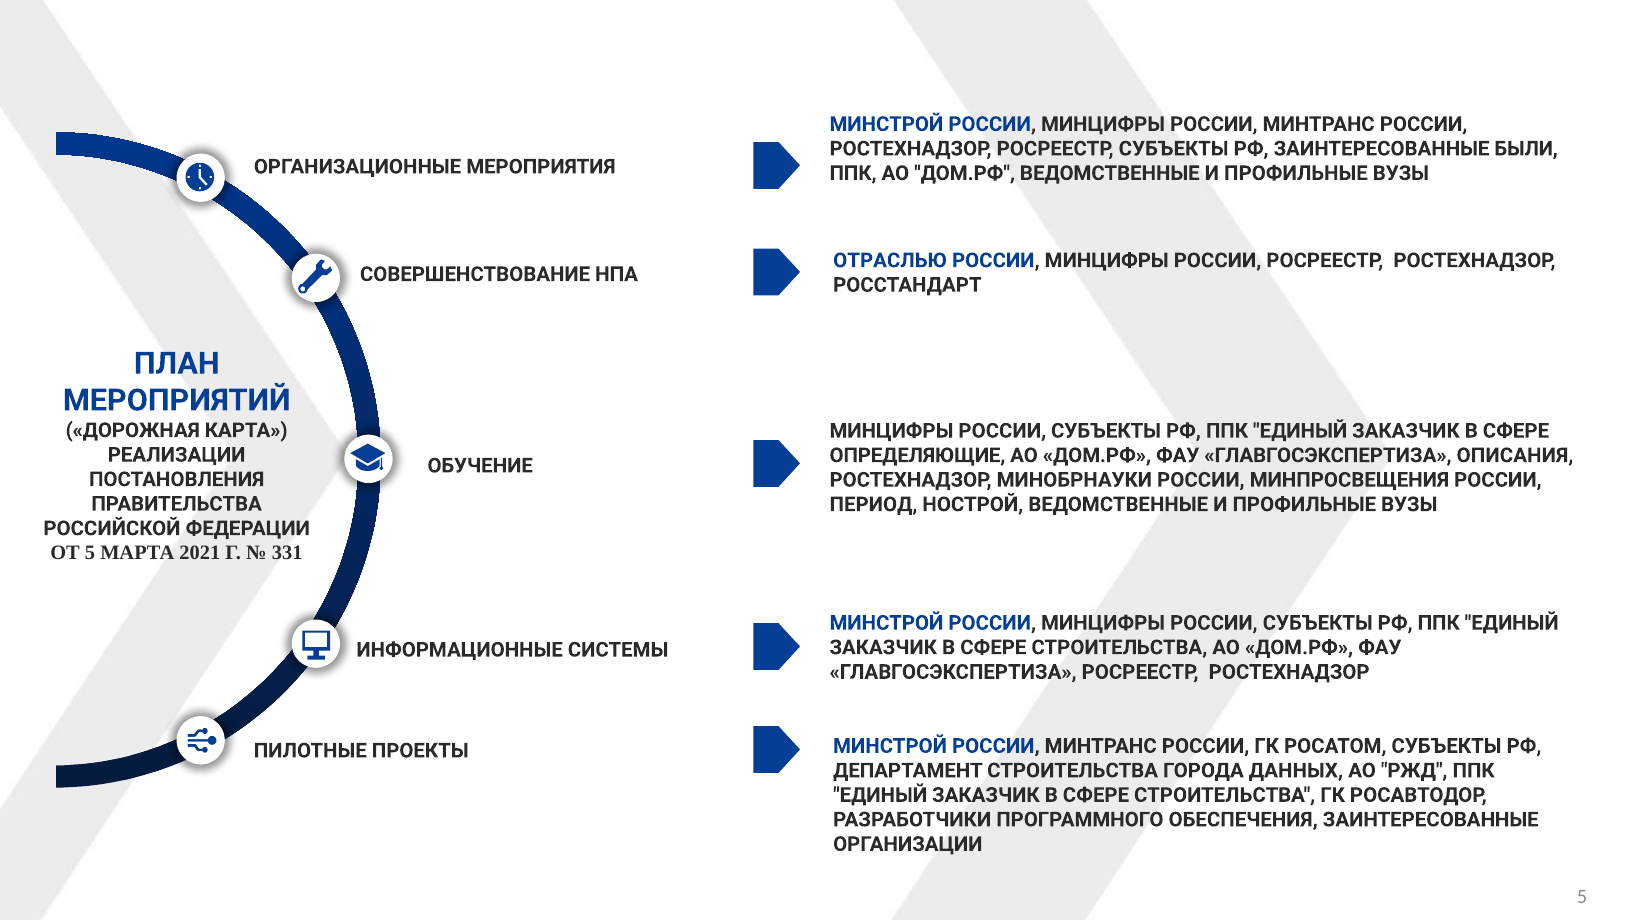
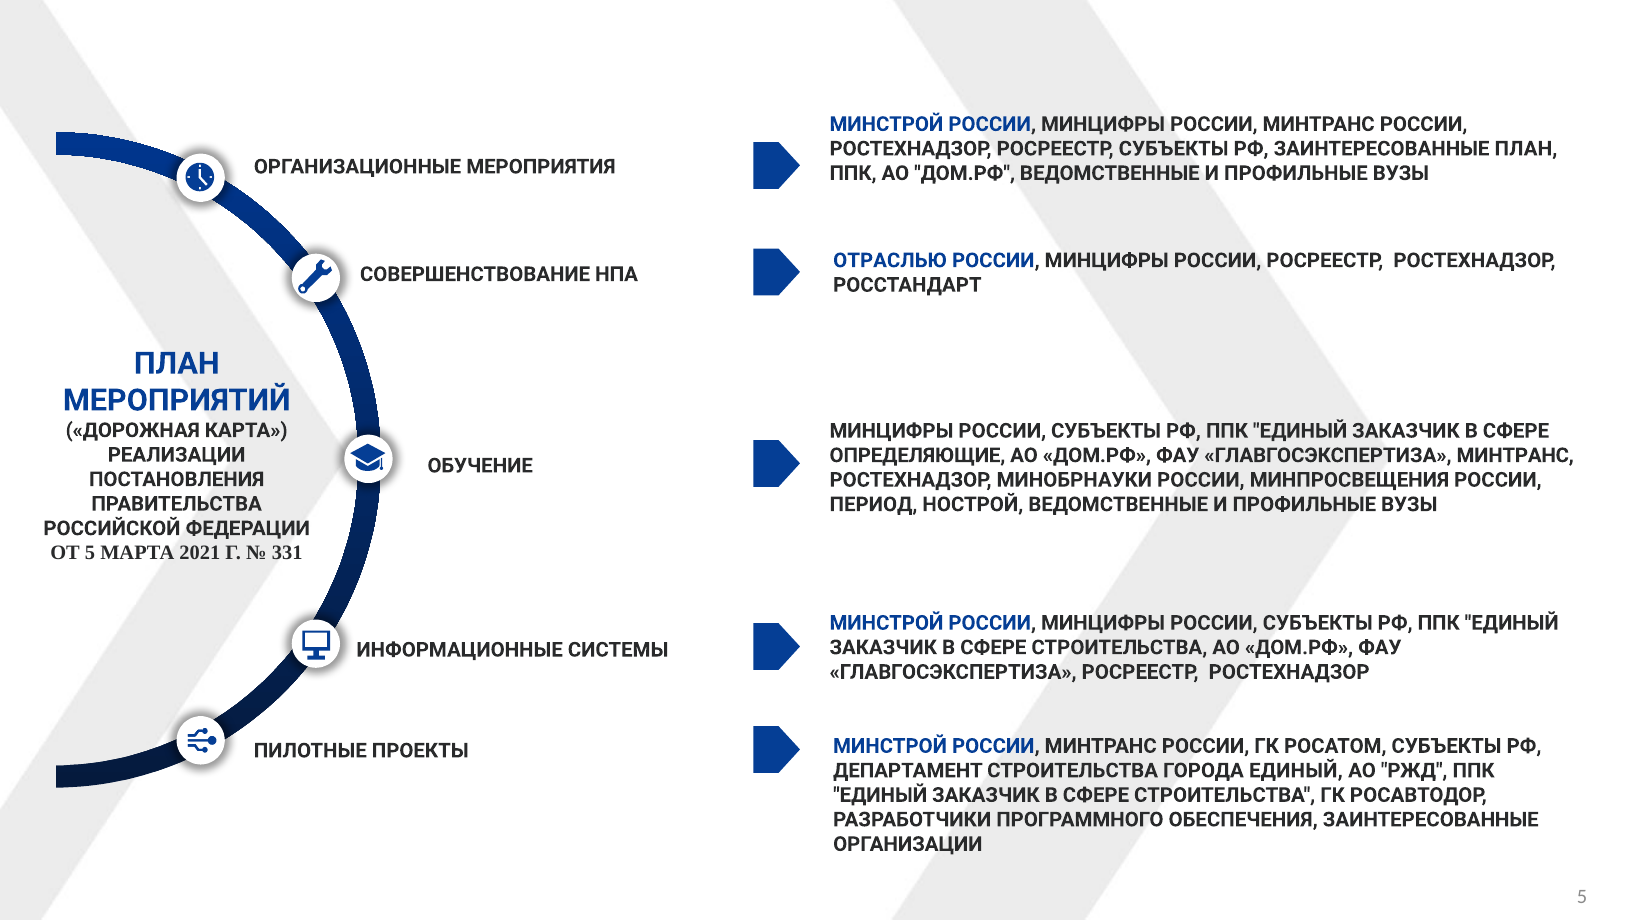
ЗАИНТЕРЕСОВАННЫЕ БЫЛИ: БЫЛИ -> ПЛАН (1526, 149)
ГЛАВГОСЭКСПЕРТИЗА ОПИСАНИЯ: ОПИСАНИЯ -> МИНТРАНС (1515, 455)
ГОРОДА ДАННЫХ: ДАННЫХ -> ЕДИНЫЙ (1296, 770)
